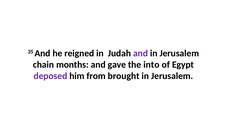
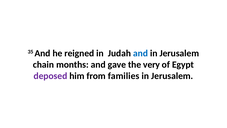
and colour: purple -> blue (141, 53)
into: into -> very (152, 64)
brought: brought -> families (124, 76)
